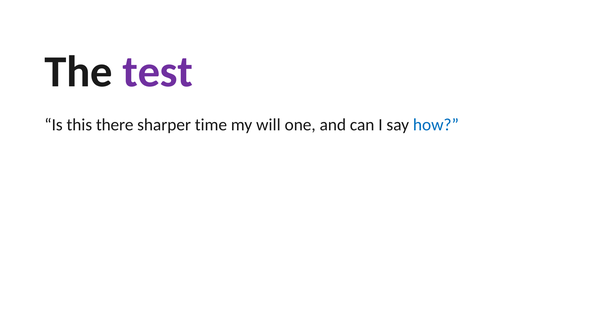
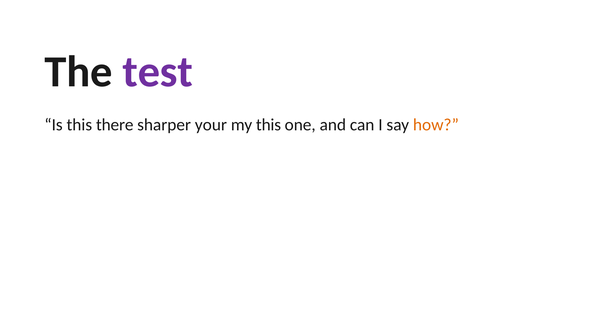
time: time -> your (211, 125)
my will: will -> this (269, 125)
how colour: blue -> orange (436, 125)
